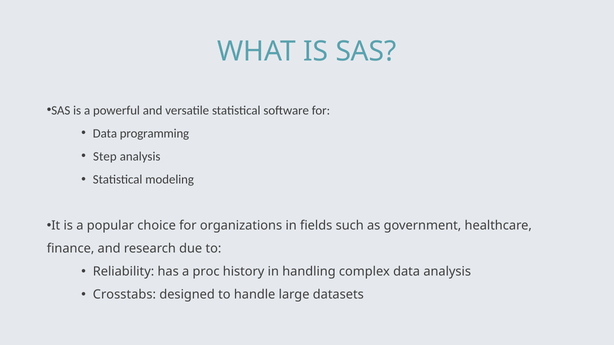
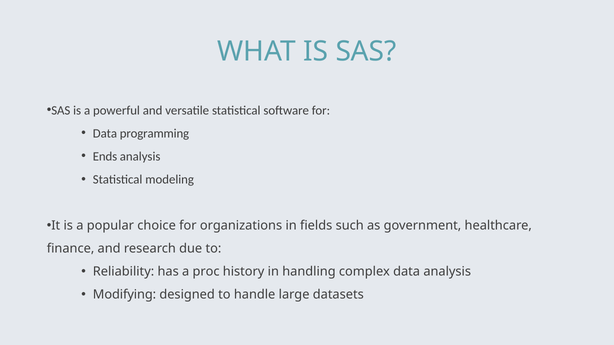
Step: Step -> Ends (105, 157)
Crosstabs: Crosstabs -> Modifying (125, 295)
